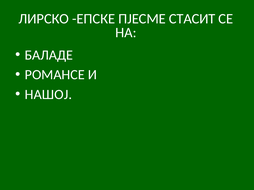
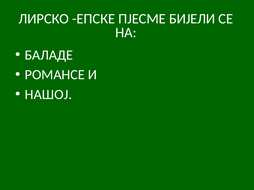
СТАСИТ: СТАСИТ -> БИЈЕЛИ (192, 19)
